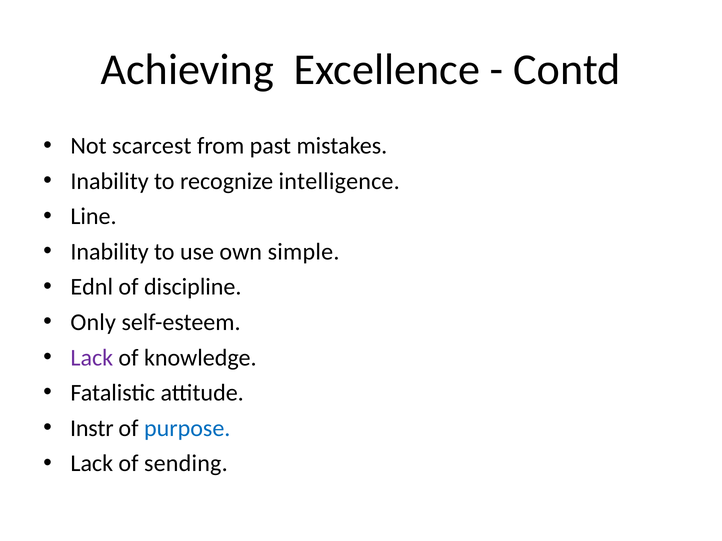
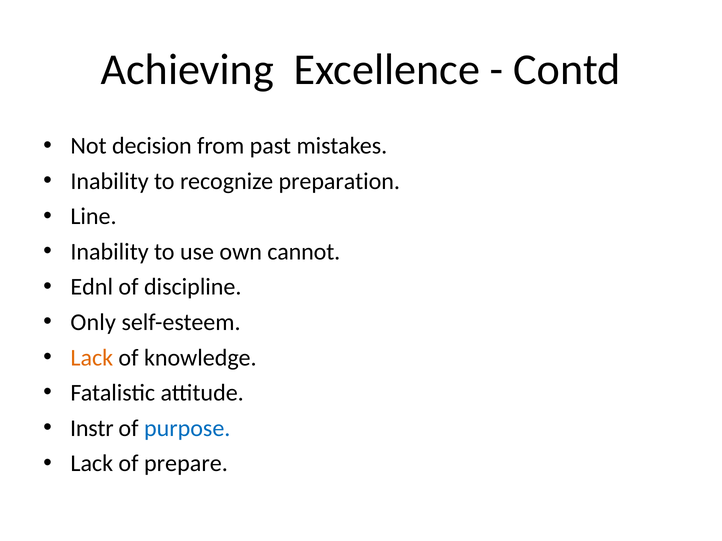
scarcest: scarcest -> decision (152, 146)
intelligence: intelligence -> preparation (339, 181)
simple: simple -> cannot (304, 252)
Lack colour: purple -> orange (92, 358)
sending: sending -> prepare (186, 464)
